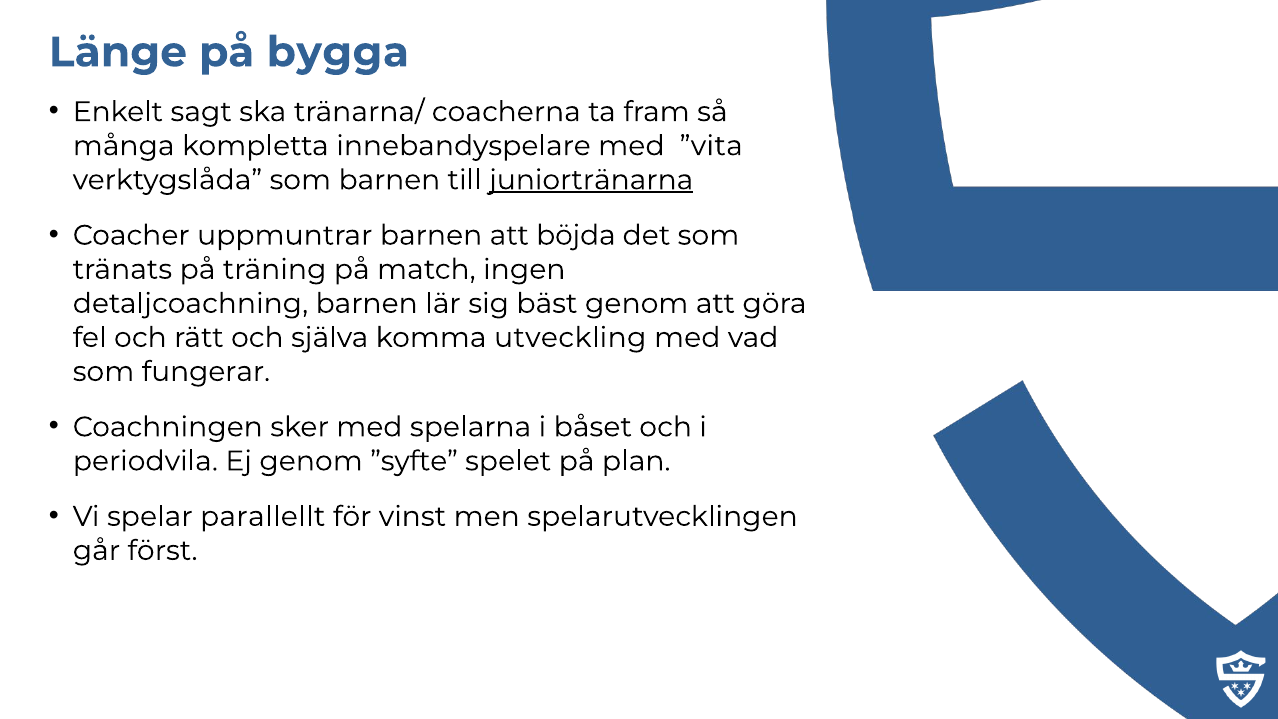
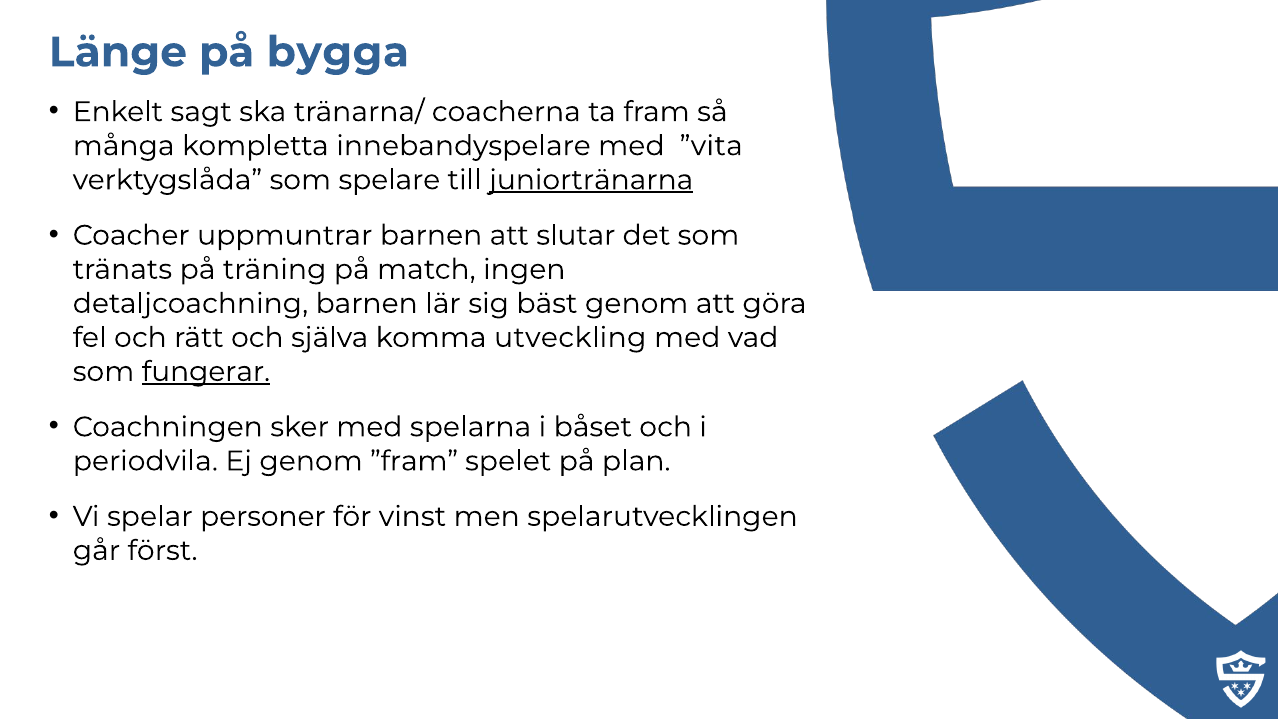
som barnen: barnen -> spelare (389, 180)
böjda: böjda -> slutar (576, 235)
fungerar underline: none -> present (206, 372)
”syfte: ”syfte -> ”fram (414, 461)
parallellt: parallellt -> personer (263, 516)
